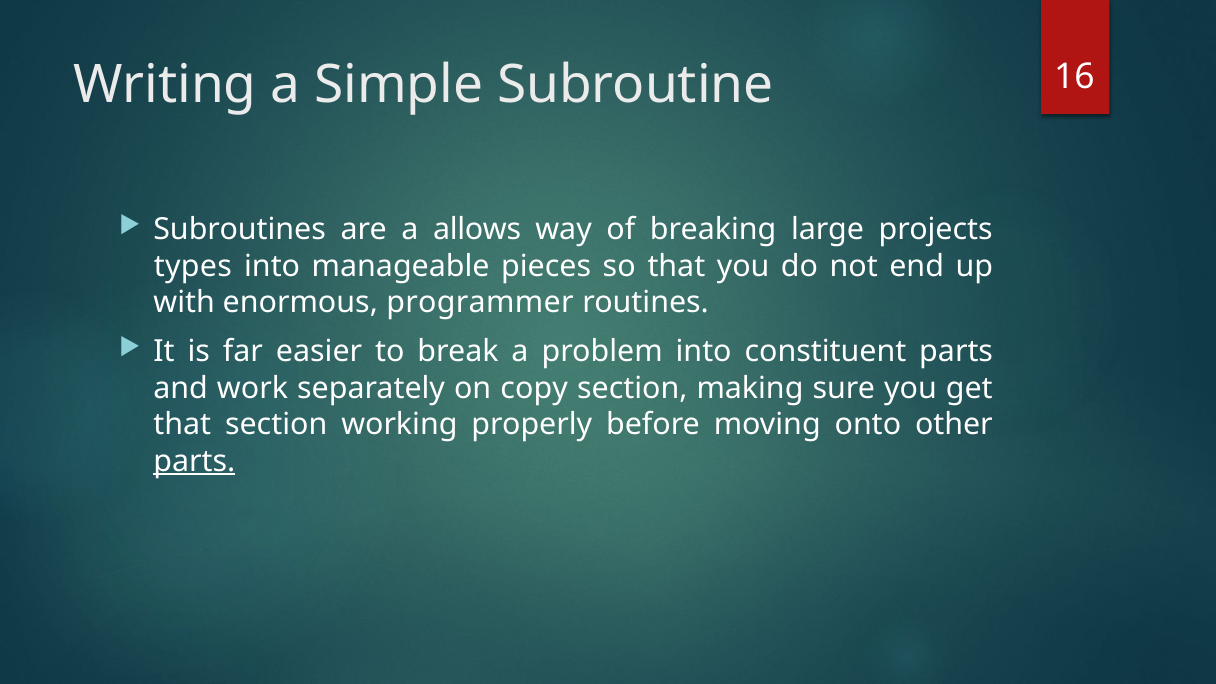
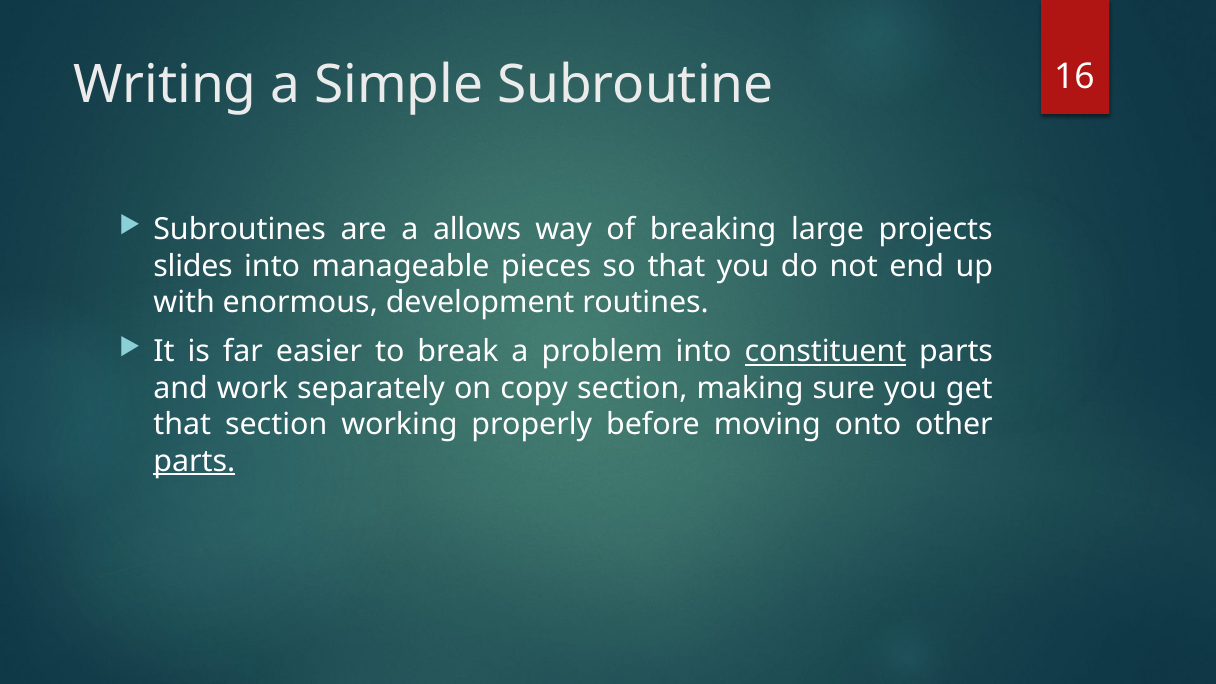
types: types -> slides (193, 266)
programmer: programmer -> development (480, 303)
constituent underline: none -> present (825, 352)
